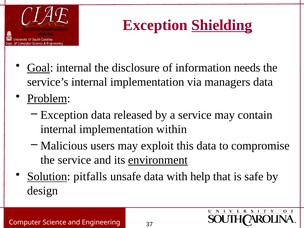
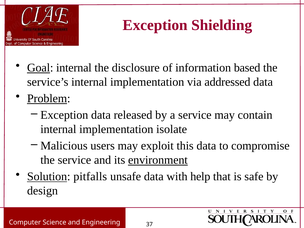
Shielding underline: present -> none (222, 25)
needs: needs -> based (247, 68)
managers: managers -> addressed (227, 82)
within: within -> isolate (172, 129)
